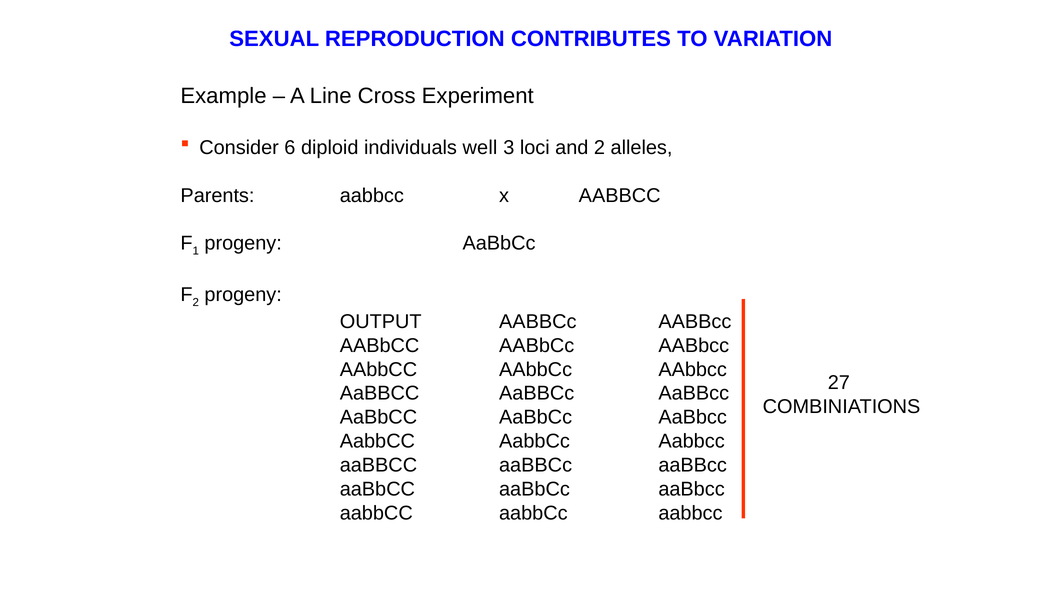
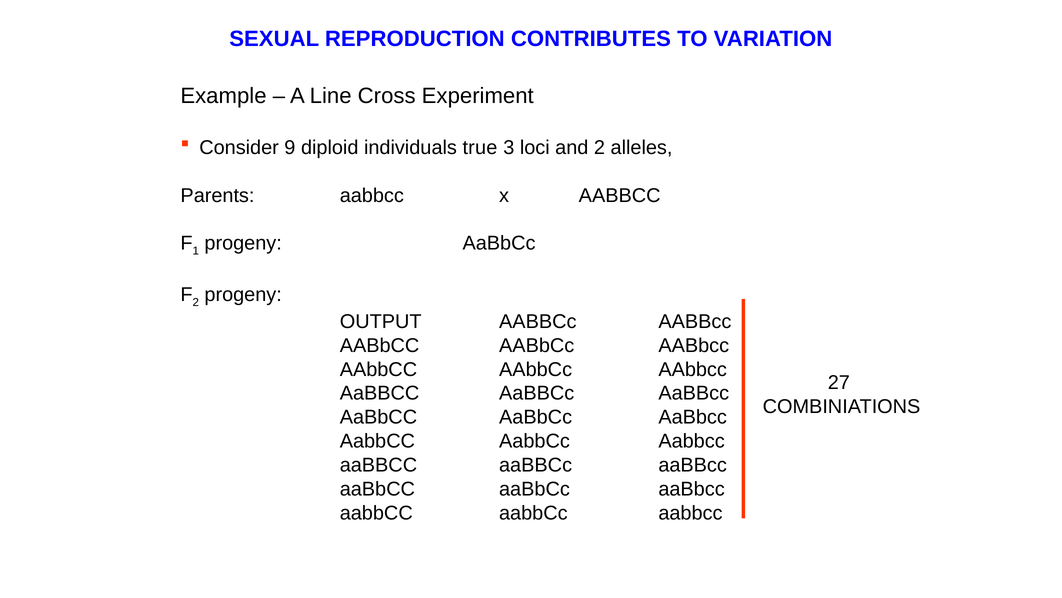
6: 6 -> 9 (290, 148)
well: well -> true (480, 148)
